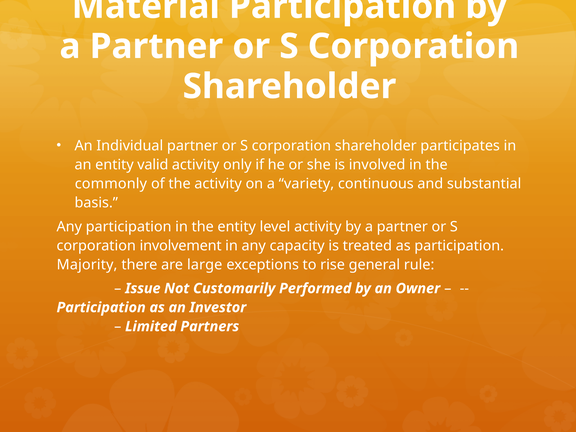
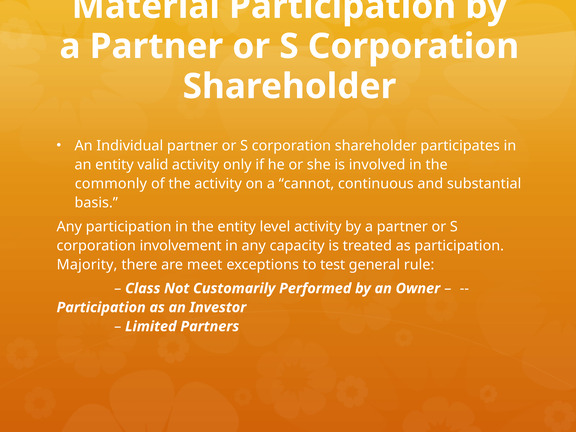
variety: variety -> cannot (306, 184)
large: large -> meet (205, 265)
rise: rise -> test (333, 265)
Issue: Issue -> Class (143, 288)
